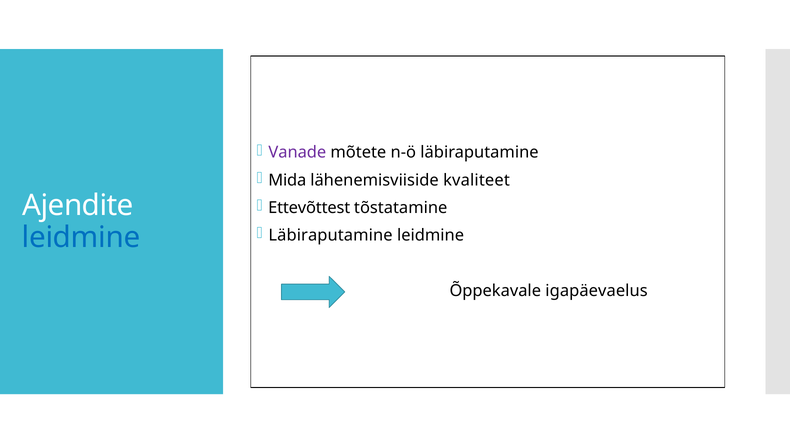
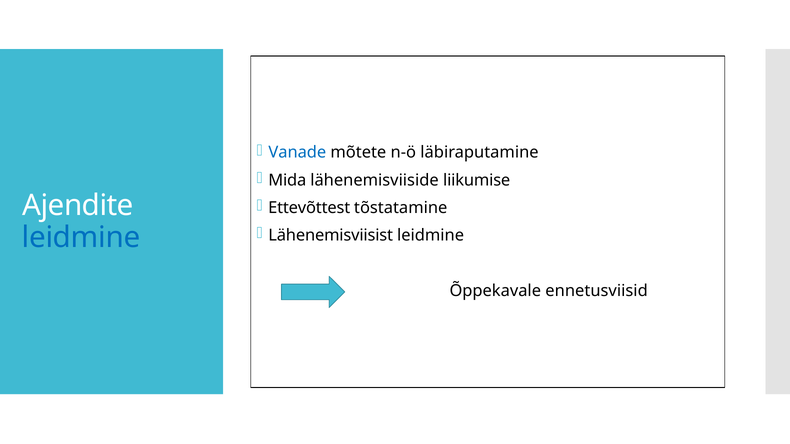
Vanade colour: purple -> blue (297, 153)
kvaliteet: kvaliteet -> liikumise (477, 180)
Läbiraputamine: Läbiraputamine -> Lähenemisviisist (331, 236)
igapäevaelus: igapäevaelus -> ennetusviisid (597, 291)
